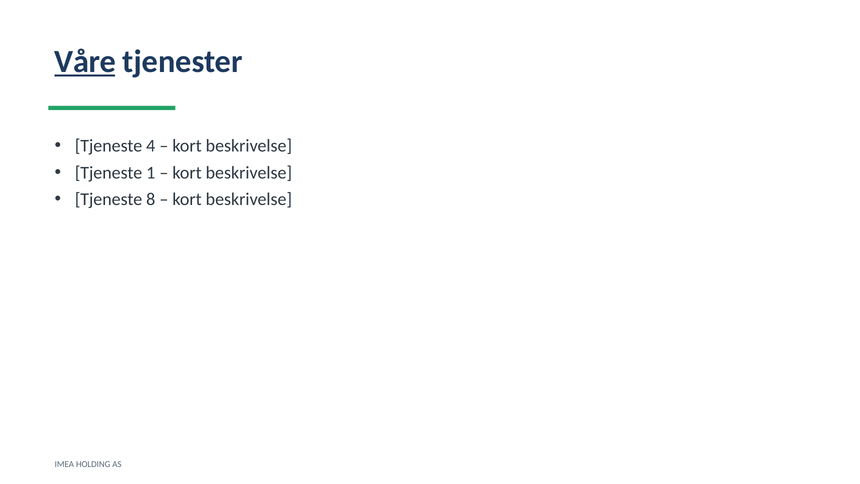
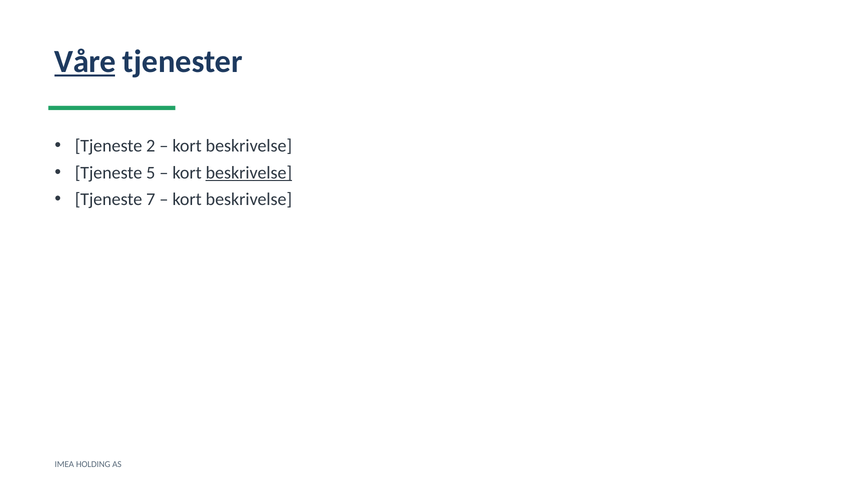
4: 4 -> 2 (151, 146)
1: 1 -> 5 (151, 173)
beskrivelse underline: none -> present (249, 173)
8: 8 -> 7 (151, 199)
